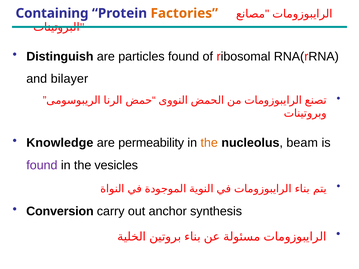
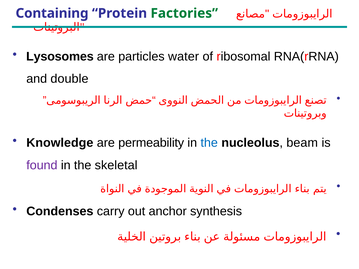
Factories colour: orange -> green (184, 13)
Distinguish: Distinguish -> Lysosomes (60, 57)
particles found: found -> water (184, 57)
bilayer: bilayer -> double (69, 79)
the colour: orange -> blue (209, 143)
vesicles: vesicles -> skeletal (116, 165)
Conversion: Conversion -> Condenses (60, 211)
